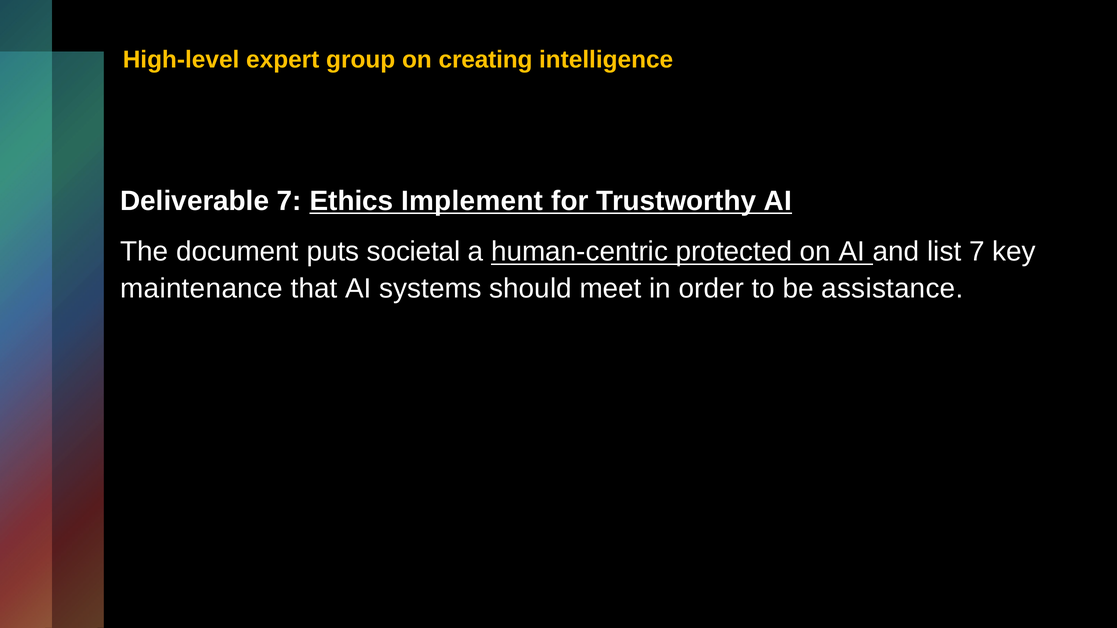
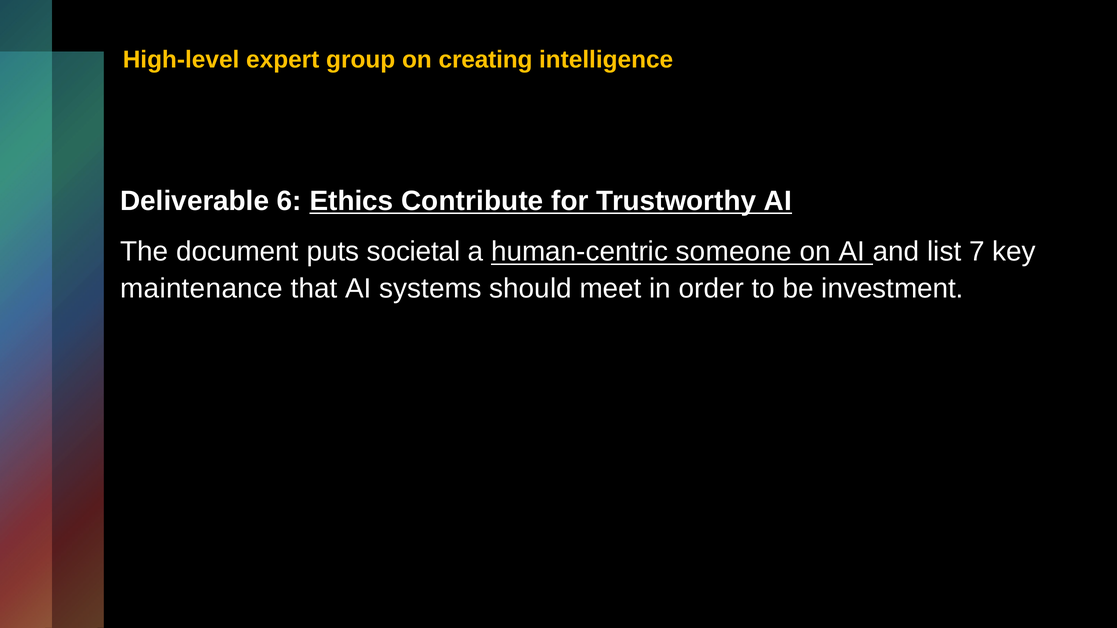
Deliverable 7: 7 -> 6 (289, 201)
Implement: Implement -> Contribute (472, 201)
protected: protected -> someone (734, 252)
assistance: assistance -> investment (893, 289)
